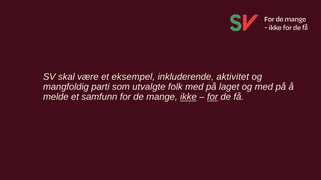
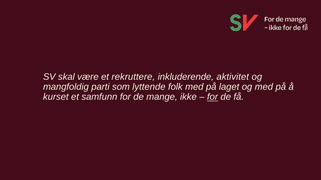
eksempel: eksempel -> rekruttere (133, 77)
utvalgte: utvalgte -> lyttende (149, 87)
melde: melde -> kurset (56, 97)
ikke underline: present -> none (188, 97)
